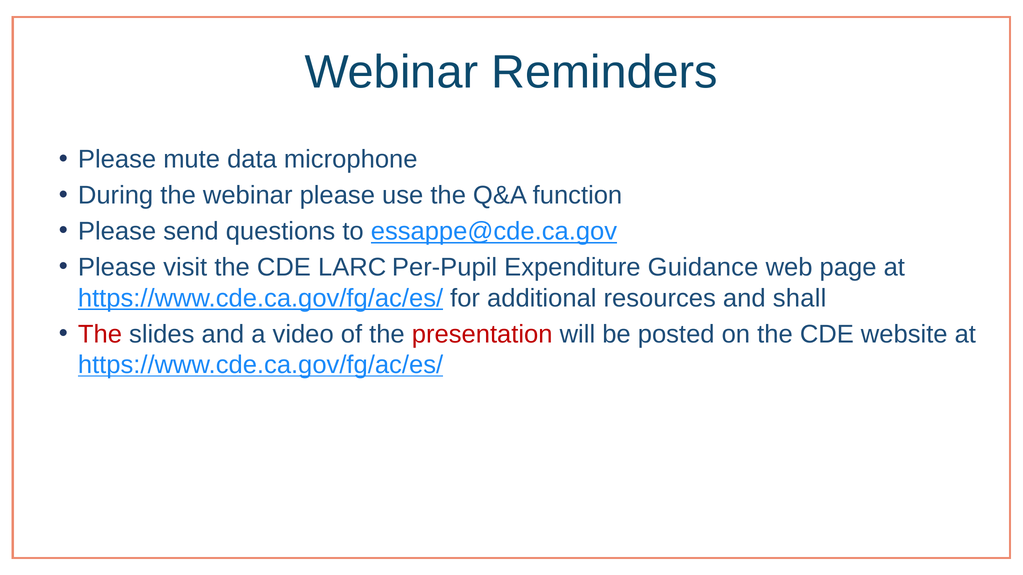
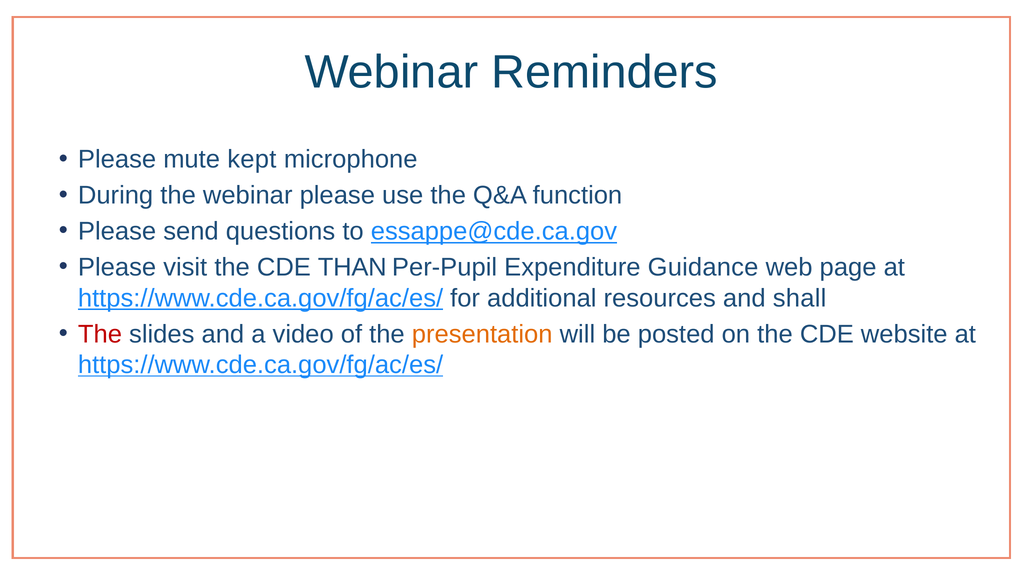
data: data -> kept (252, 160)
LARC: LARC -> THAN (352, 268)
presentation colour: red -> orange (482, 334)
